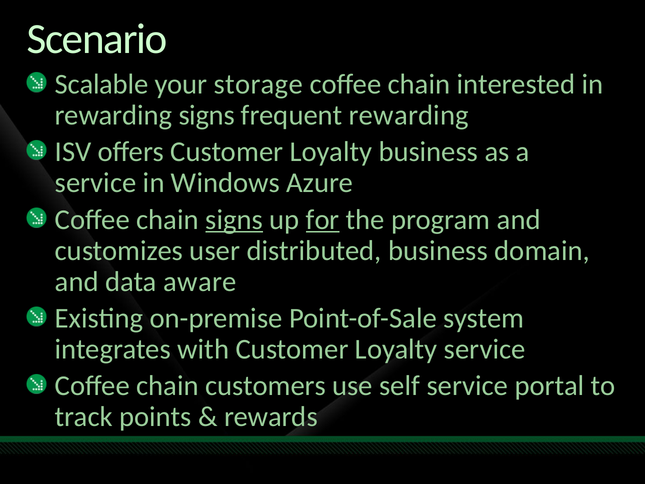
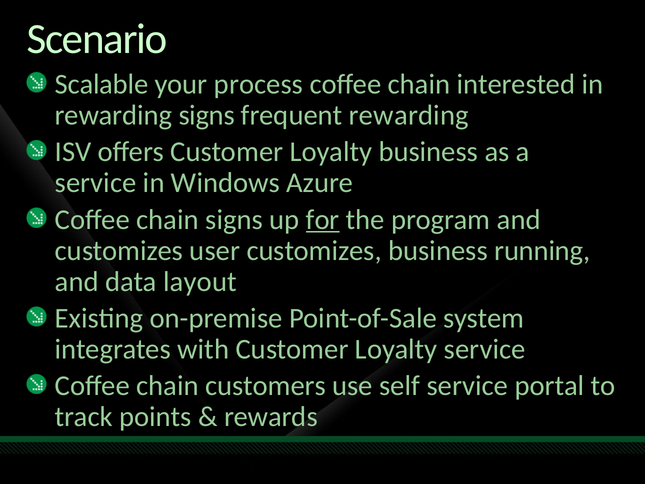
storage: storage -> process (259, 84)
signs underline: present -> none (234, 219)
user distributed: distributed -> customizes (314, 250)
domain: domain -> running (542, 250)
aware: aware -> layout (200, 281)
